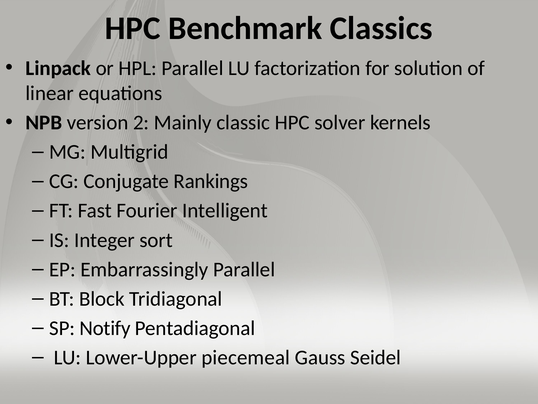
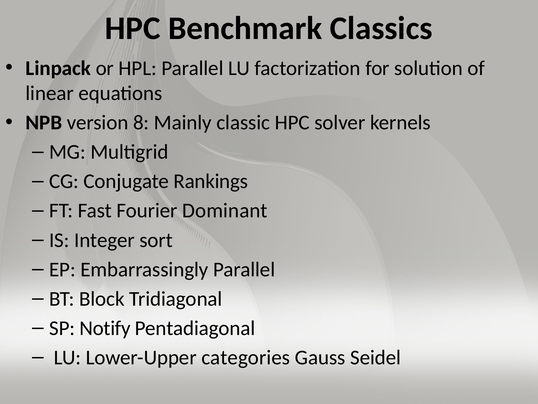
2: 2 -> 8 (141, 123)
Intelligent: Intelligent -> Dominant (225, 210)
piecemeal: piecemeal -> categories (246, 357)
